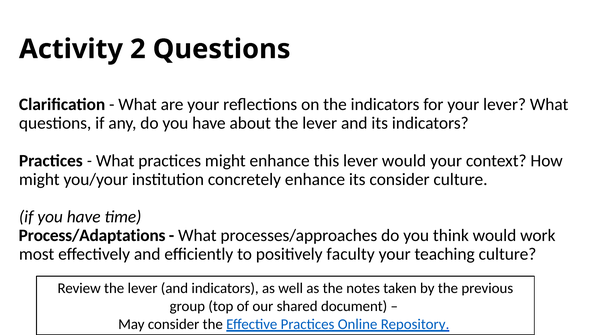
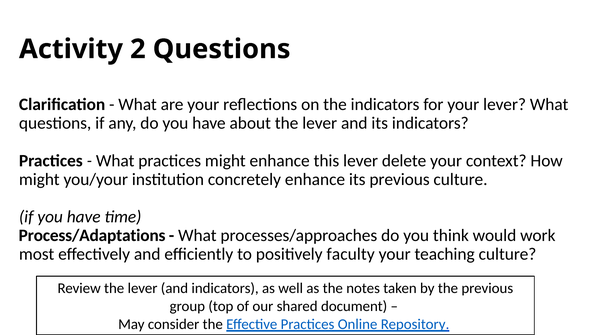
lever would: would -> delete (404, 160)
its consider: consider -> previous (400, 179)
